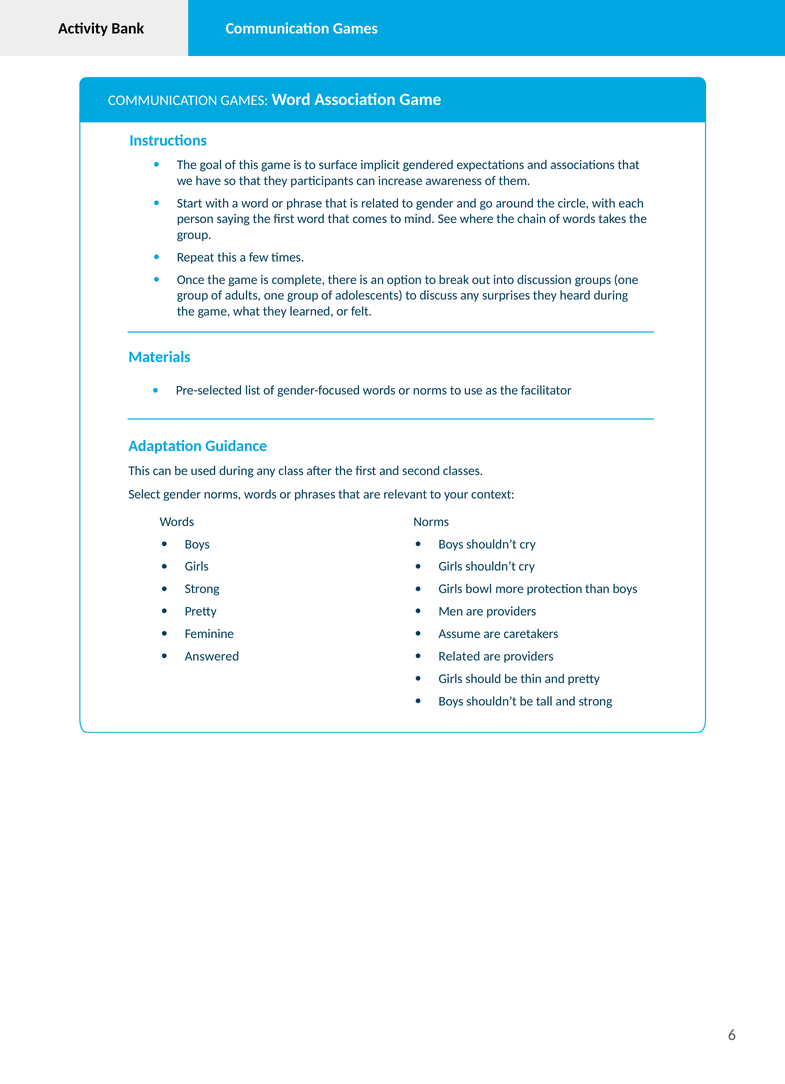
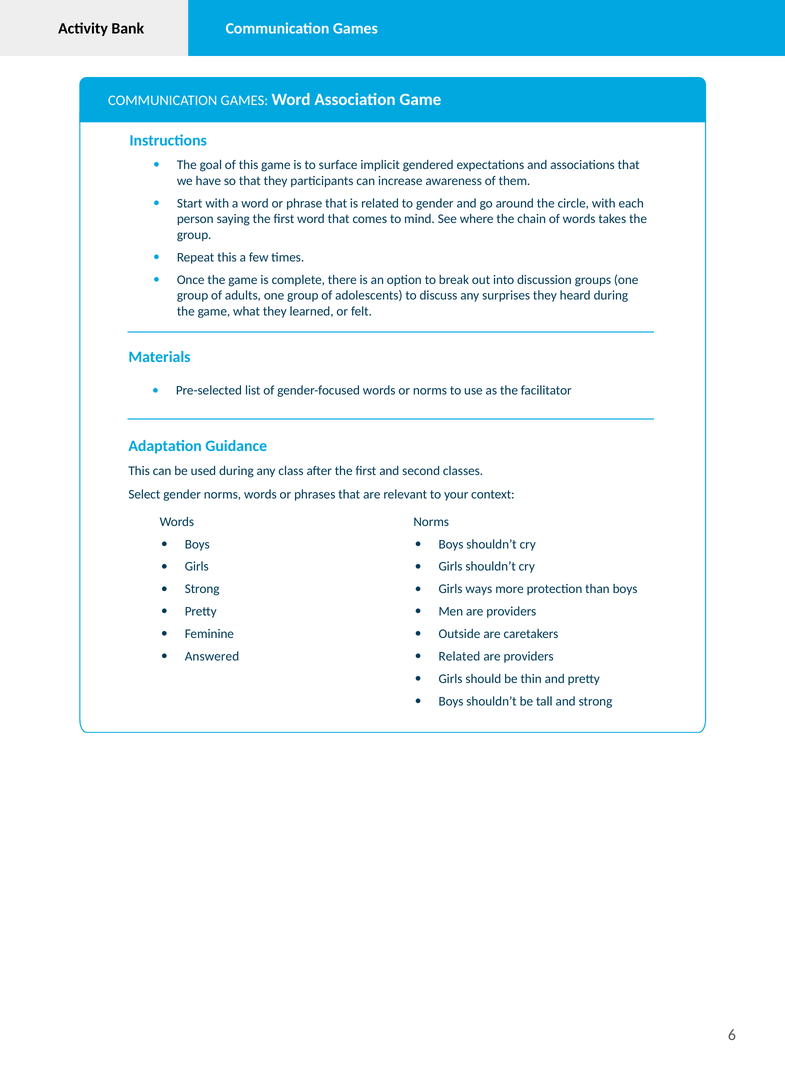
bowl: bowl -> ways (479, 589)
Assume: Assume -> Outside (459, 634)
